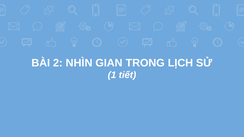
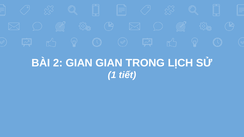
2 NHÌN: NHÌN -> GIAN (79, 63)
